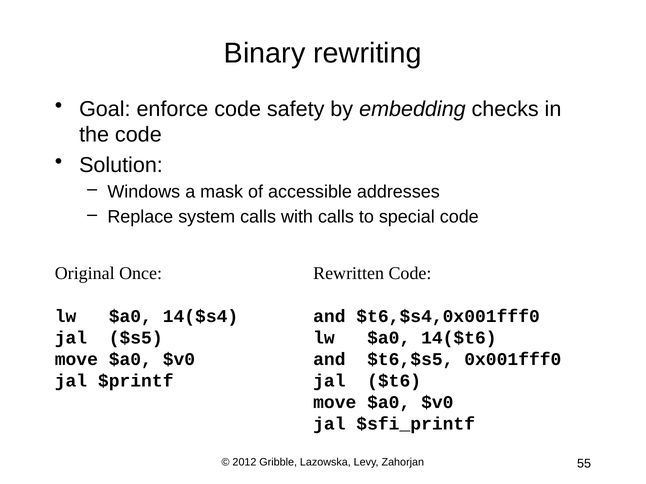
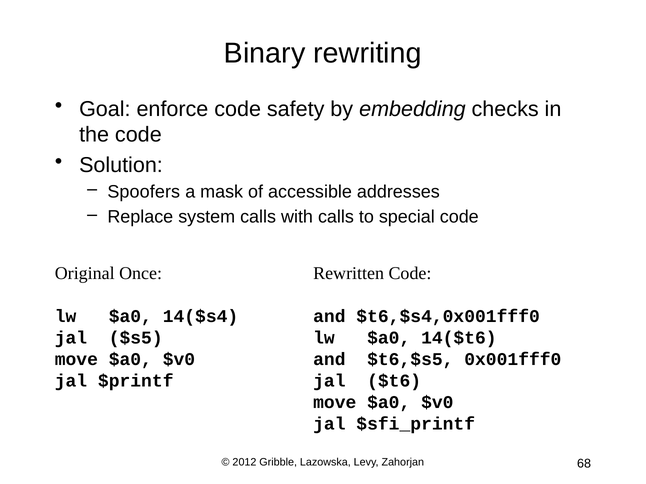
Windows: Windows -> Spoofers (144, 192)
55: 55 -> 68 (584, 464)
